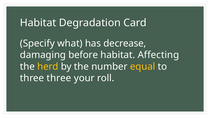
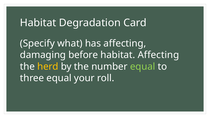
has decrease: decrease -> affecting (125, 43)
equal colour: yellow -> light green (143, 67)
three three: three -> equal (59, 78)
